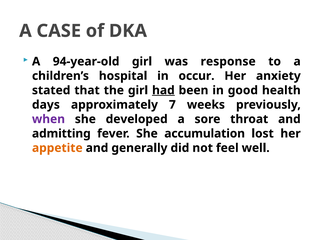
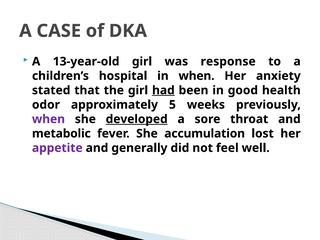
94-year-old: 94-year-old -> 13-year-old (86, 61)
in occur: occur -> when (197, 76)
days: days -> odor (46, 105)
7: 7 -> 5 (172, 105)
developed underline: none -> present (137, 119)
admitting: admitting -> metabolic (61, 134)
appetite colour: orange -> purple (57, 148)
